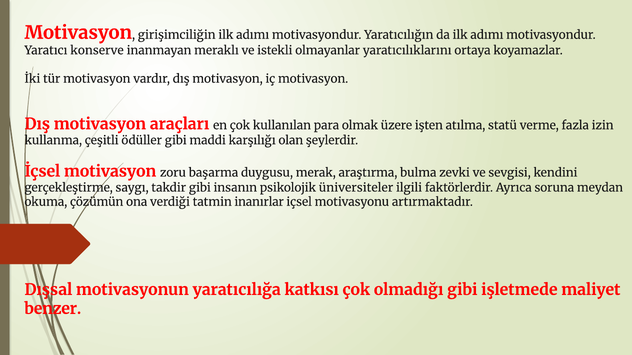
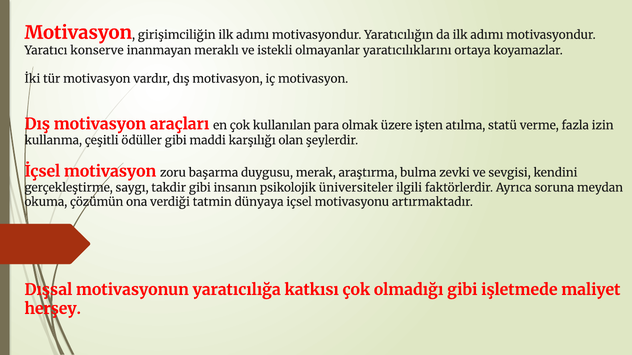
inanırlar: inanırlar -> dünyaya (259, 202)
benzer: benzer -> herşey (53, 309)
